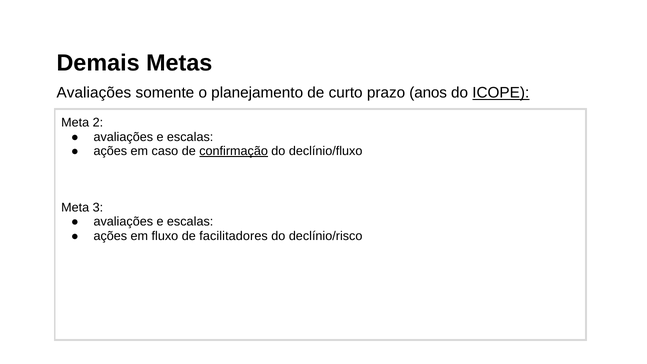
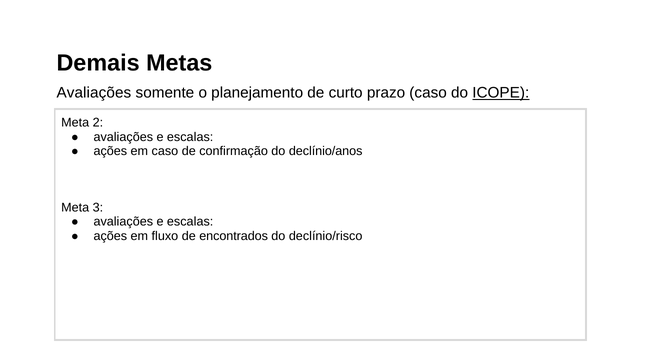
prazo anos: anos -> caso (428, 93)
confirmação underline: present -> none (234, 151)
declínio/fluxo: declínio/fluxo -> declínio/anos (326, 151)
facilitadores: facilitadores -> encontrados (234, 236)
